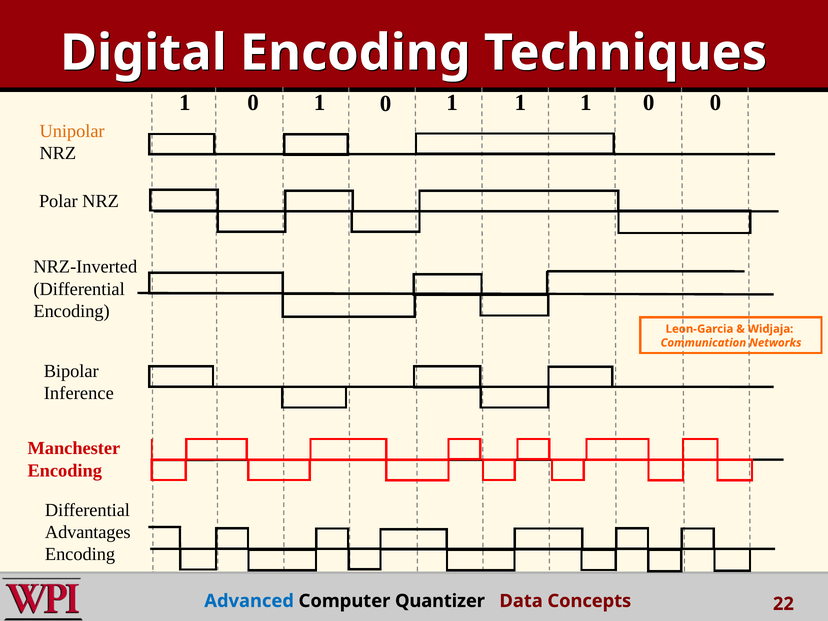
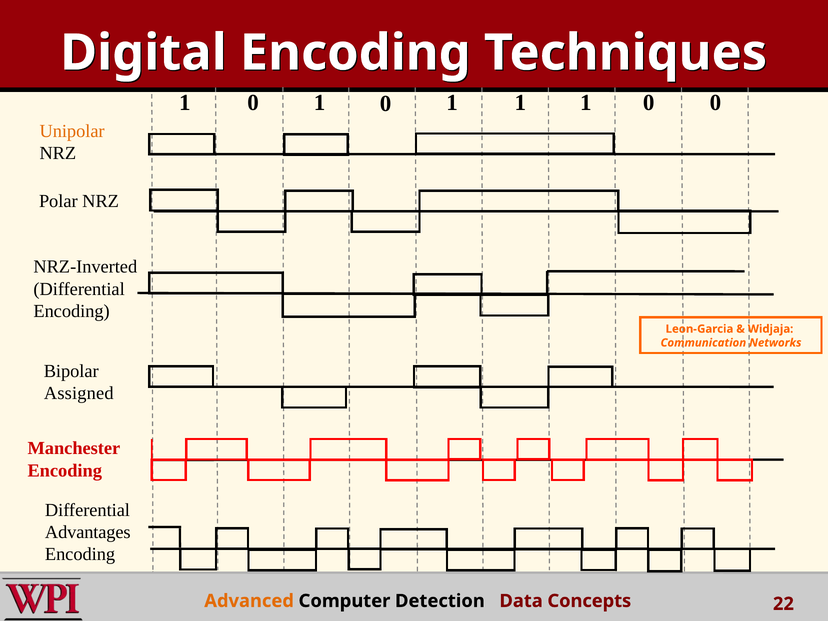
Inference: Inference -> Assigned (79, 393)
Advanced colour: blue -> orange (249, 601)
Quantizer: Quantizer -> Detection (440, 601)
